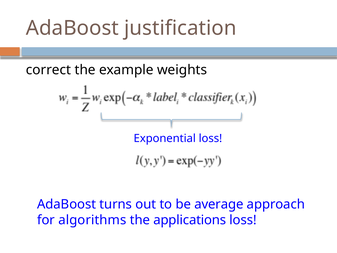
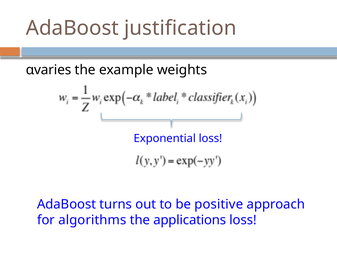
correct: correct -> αvaries (49, 70)
average: average -> positive (219, 204)
